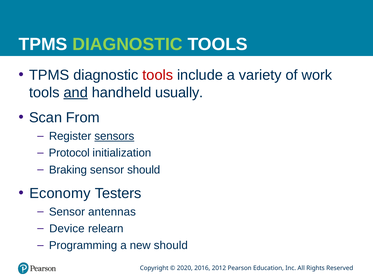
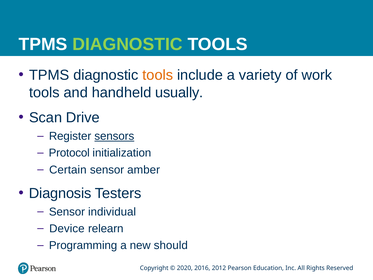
tools colour: red -> orange (158, 75)
and underline: present -> none (76, 92)
From: From -> Drive (83, 118)
Braking: Braking -> Certain (68, 170)
sensor should: should -> amber (144, 170)
Economy: Economy -> Diagnosis (60, 193)
antennas: antennas -> individual (112, 212)
